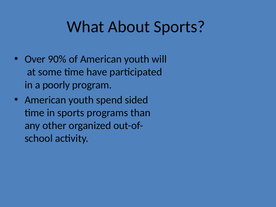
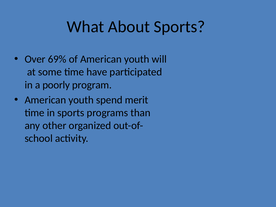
90%: 90% -> 69% (57, 59)
sided: sided -> merit (137, 100)
